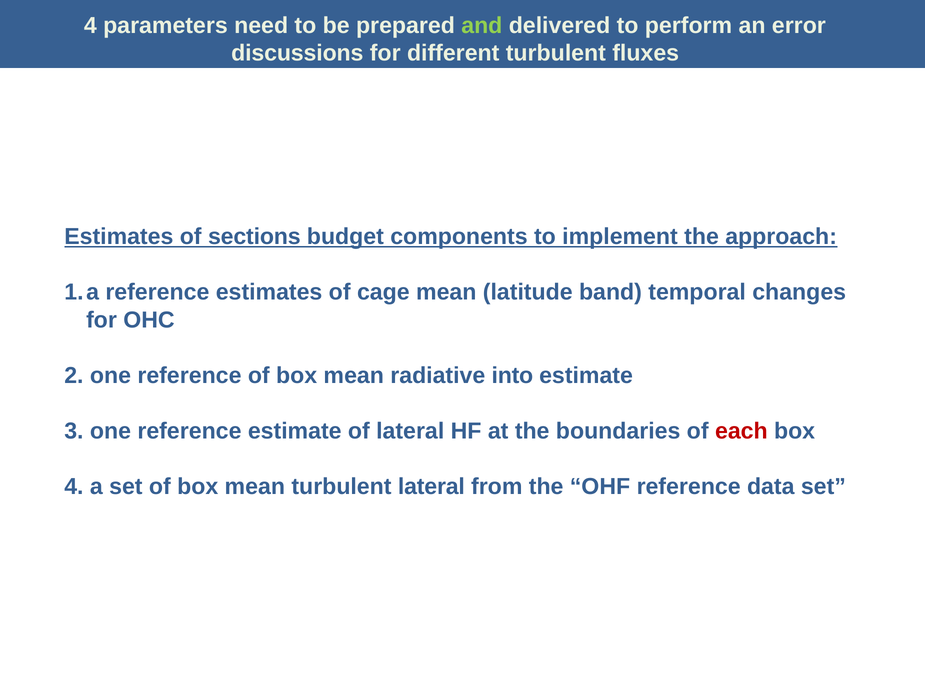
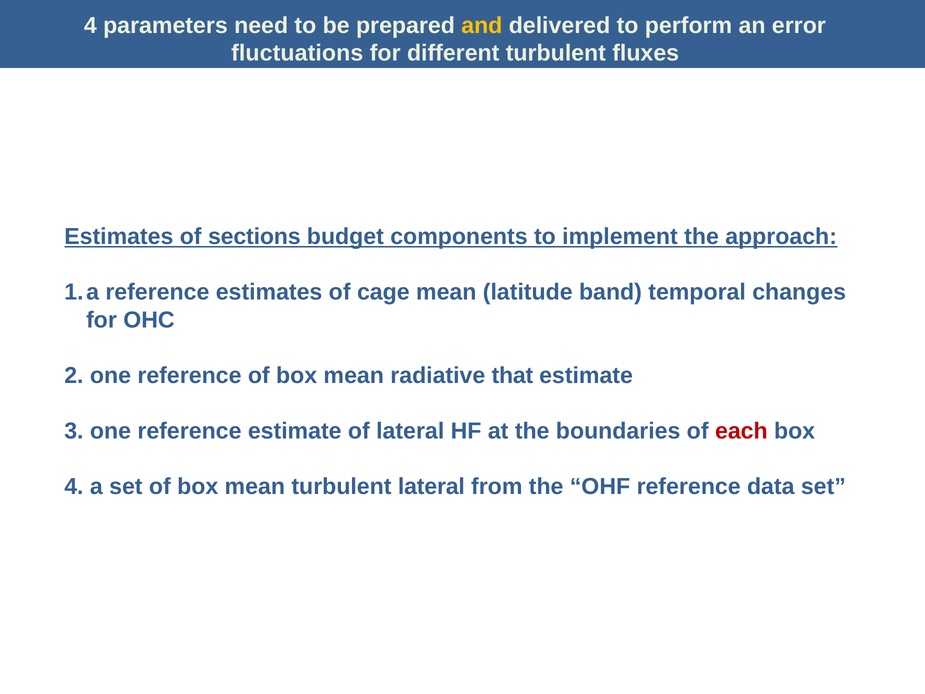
and colour: light green -> yellow (482, 26)
discussions: discussions -> fluctuations (297, 53)
into: into -> that (512, 375)
